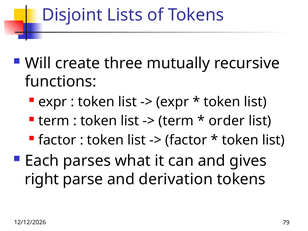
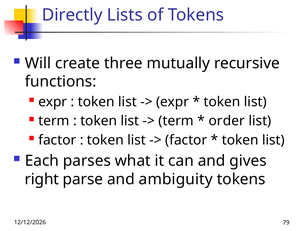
Disjoint: Disjoint -> Directly (72, 15)
derivation: derivation -> ambiguity (176, 179)
